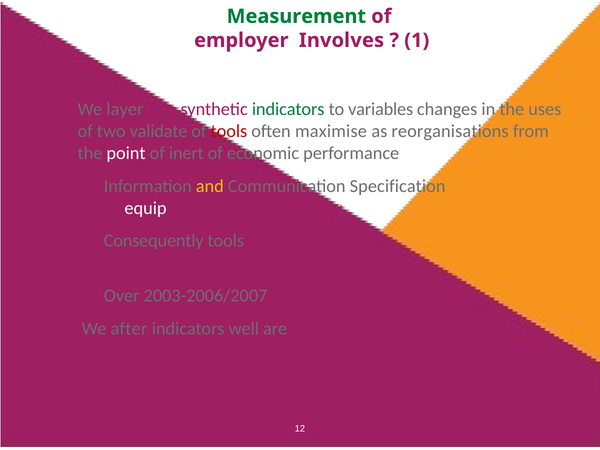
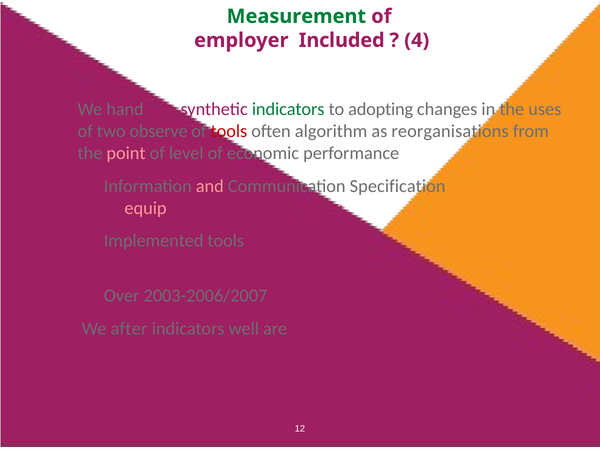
Involves: Involves -> Included (342, 40)
1: 1 -> 4 (417, 40)
layer: layer -> hand (125, 109)
variables: variables -> adopting (381, 109)
validate: validate -> observe (159, 131)
maximise: maximise -> algorithm (331, 131)
point colour: white -> pink (126, 153)
inert: inert -> level (186, 153)
and colour: yellow -> pink (210, 186)
equip colour: white -> pink (146, 208)
Consequently: Consequently -> Implemented (154, 241)
